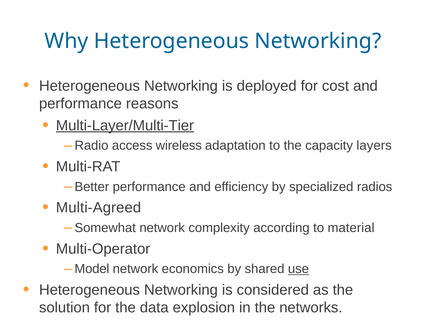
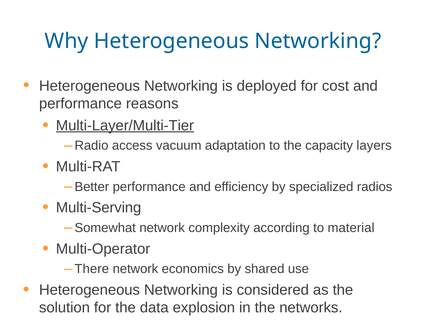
wireless: wireless -> vacuum (179, 145)
Multi-Agreed: Multi-Agreed -> Multi-Serving (99, 207)
Model: Model -> There (92, 269)
use underline: present -> none (298, 269)
